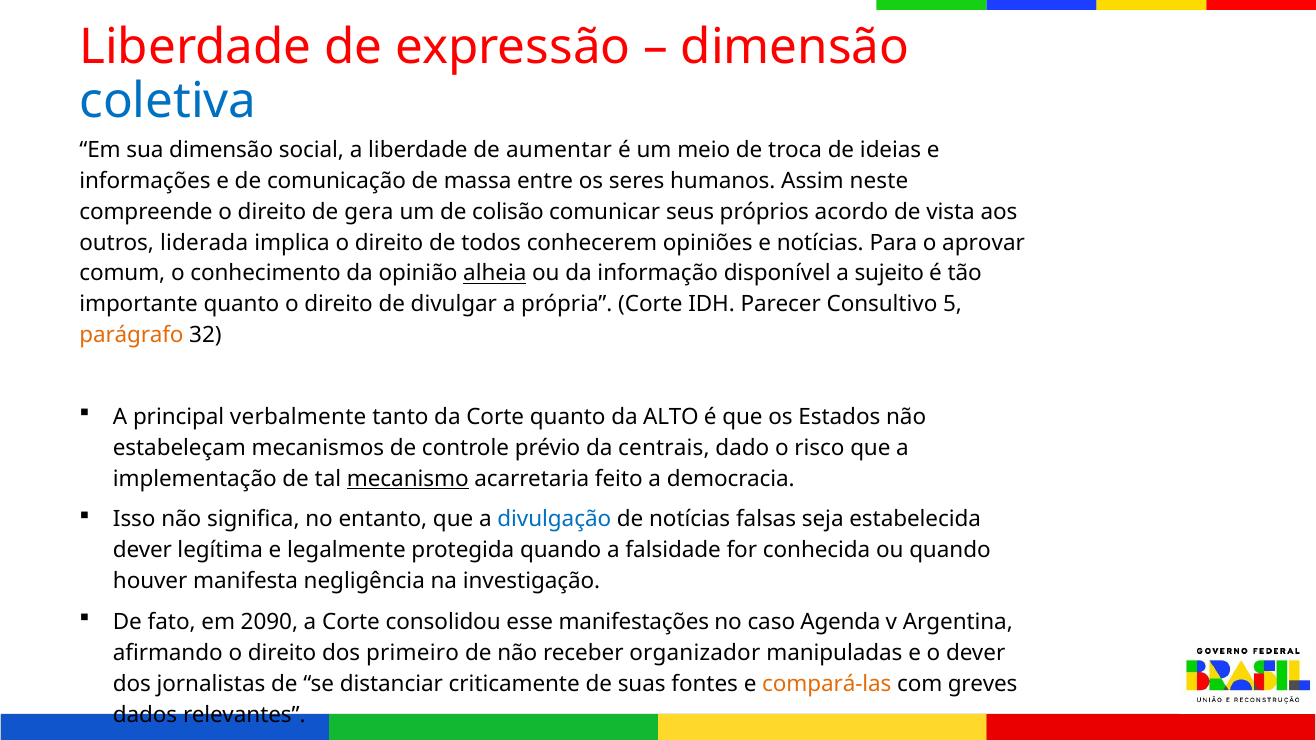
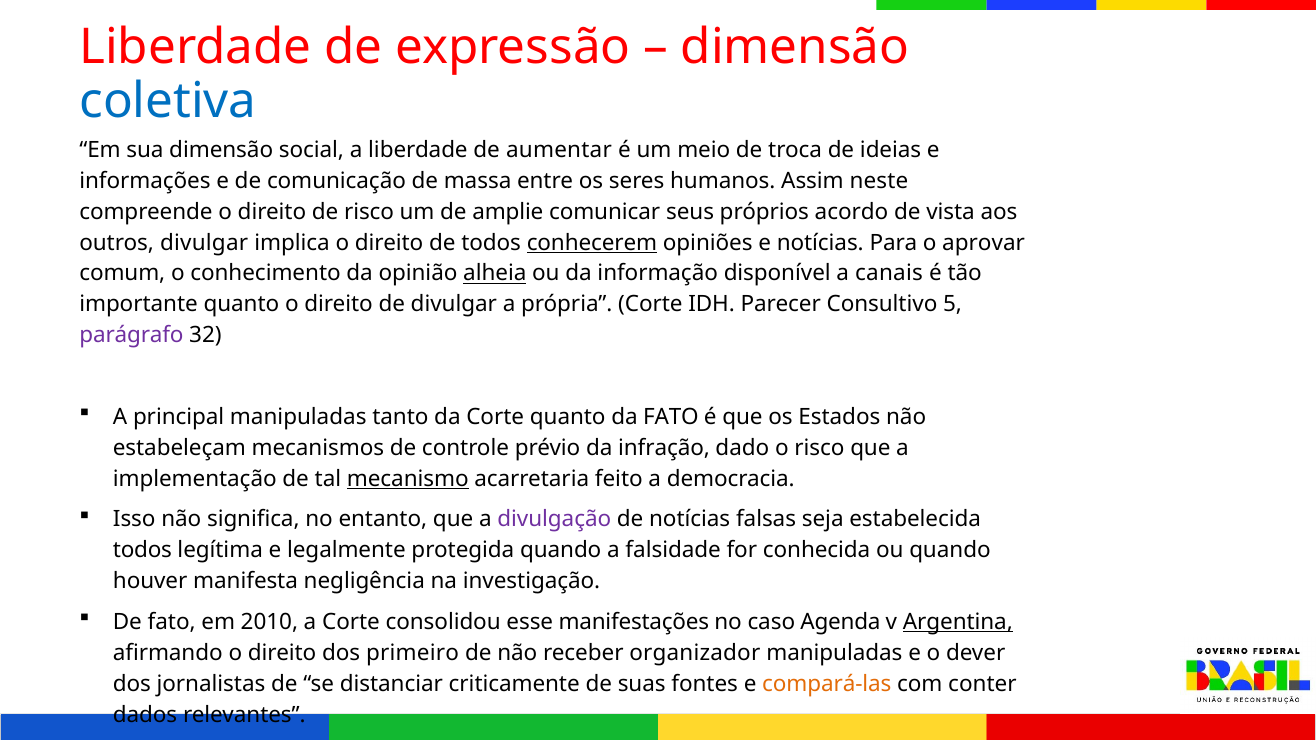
de gera: gera -> risco (369, 212)
colisão: colisão -> amplie (508, 212)
outros liderada: liderada -> divulgar (204, 243)
conhecerem underline: none -> present (592, 243)
sujeito: sujeito -> canais (889, 274)
parágrafo colour: orange -> purple (131, 335)
principal verbalmente: verbalmente -> manipuladas (298, 417)
da ALTO: ALTO -> FATO (671, 417)
centrais: centrais -> infração (664, 448)
divulgação colour: blue -> purple (554, 520)
dever: dever -> todos (142, 551)
2090: 2090 -> 2010 (269, 622)
Argentina underline: none -> present (958, 622)
greves: greves -> conter (982, 684)
